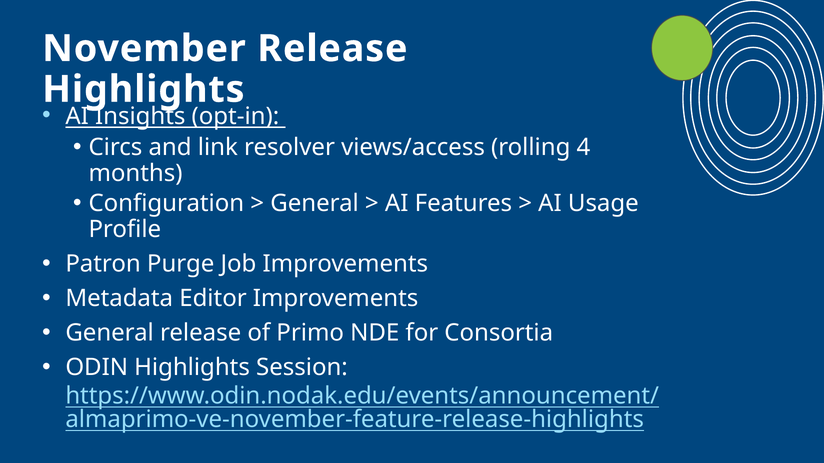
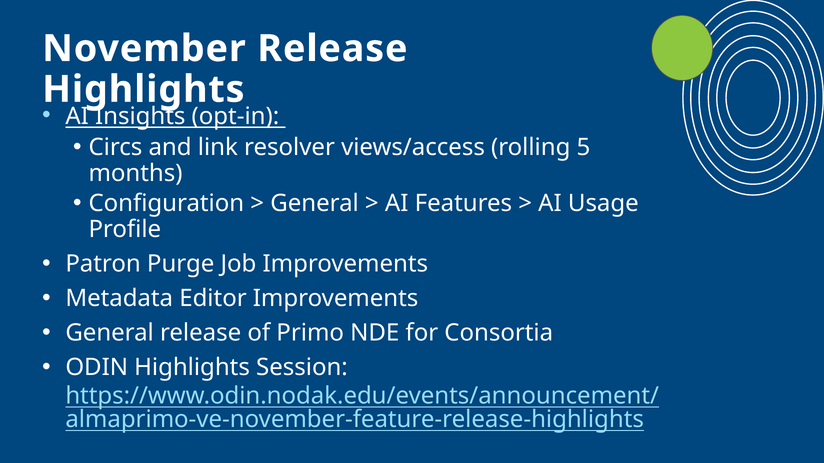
4: 4 -> 5 (583, 147)
